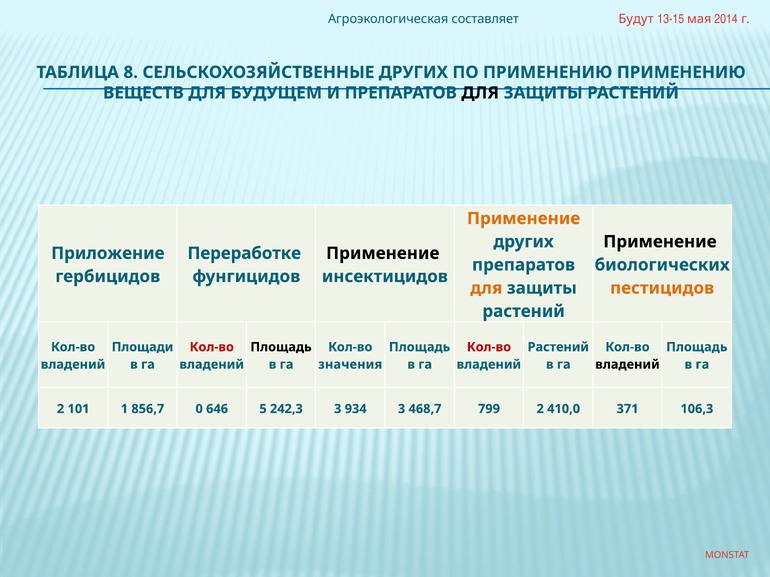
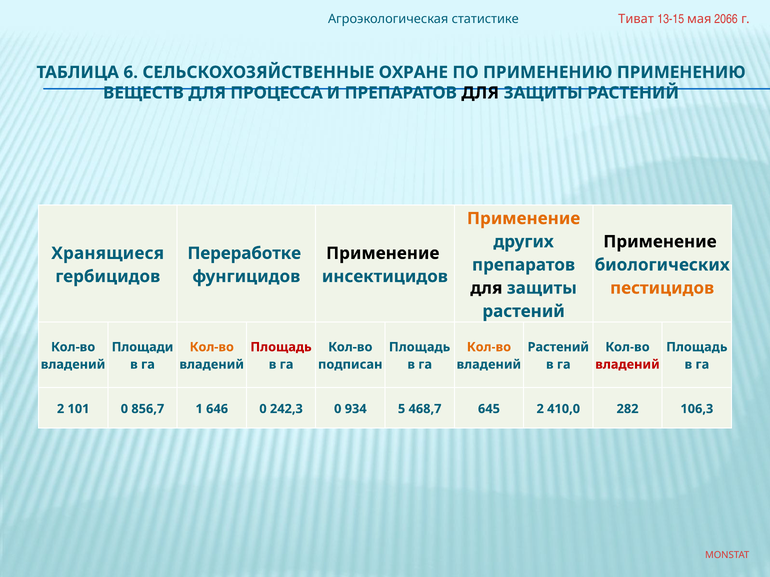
составляет: составляет -> статистике (485, 19)
Будут: Будут -> Тиват (636, 19)
2014: 2014 -> 2066 (726, 19)
8: 8 -> 6 (131, 72)
СЕЛЬСКОХОЗЯЙСТВЕННЫЕ ДРУГИХ: ДРУГИХ -> ОХРАНЕ (413, 72)
БУДУЩЕМ: БУДУЩЕМ -> ПРОЦЕССА (277, 93)
Приложение: Приложение -> Хранящиеся (108, 253)
для colour: orange -> black (486, 288)
Кол-во colour: red -> orange (212, 347)
Площадь colour: black -> red (281, 347)
Кол-во colour: red -> orange (489, 347)
значения: значения -> подписан (350, 365)
владений colour: black -> red (627, 365)
101 1: 1 -> 0 (124, 409)
0: 0 -> 1 (199, 409)
646 5: 5 -> 0 (263, 409)
242,3 3: 3 -> 0 (338, 409)
934 3: 3 -> 5 (402, 409)
799: 799 -> 645 (489, 409)
371: 371 -> 282 (628, 409)
